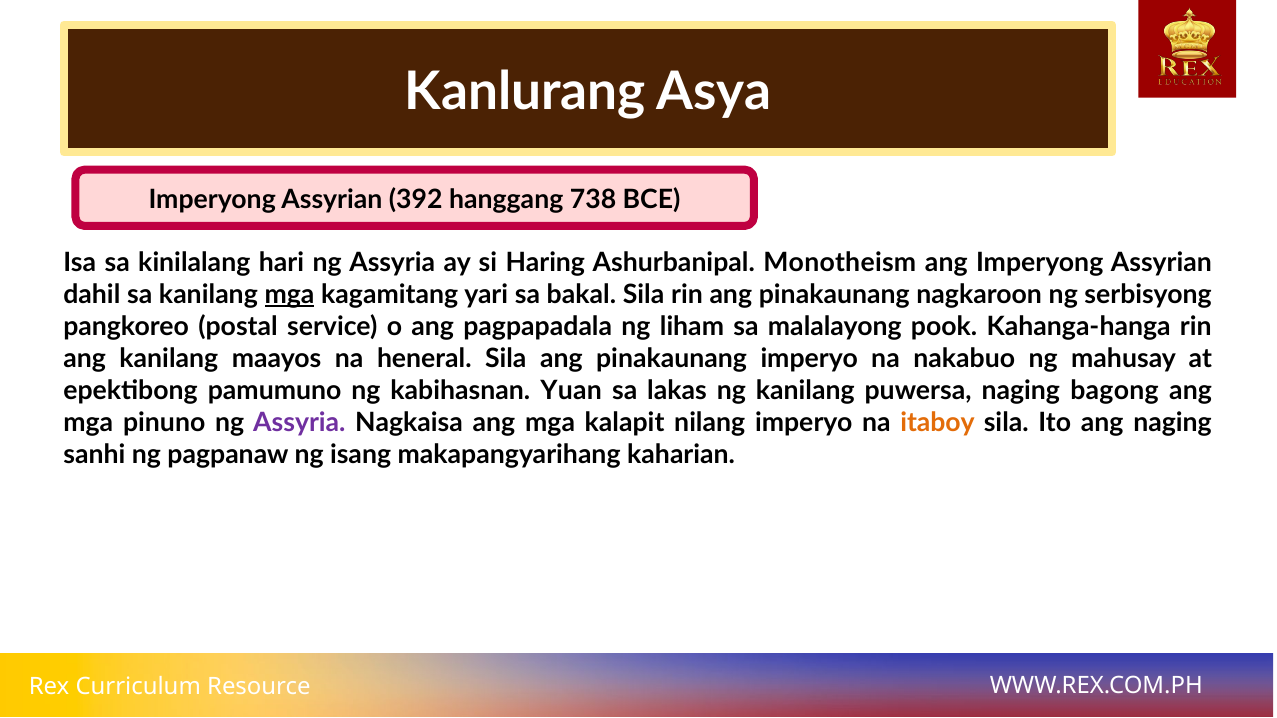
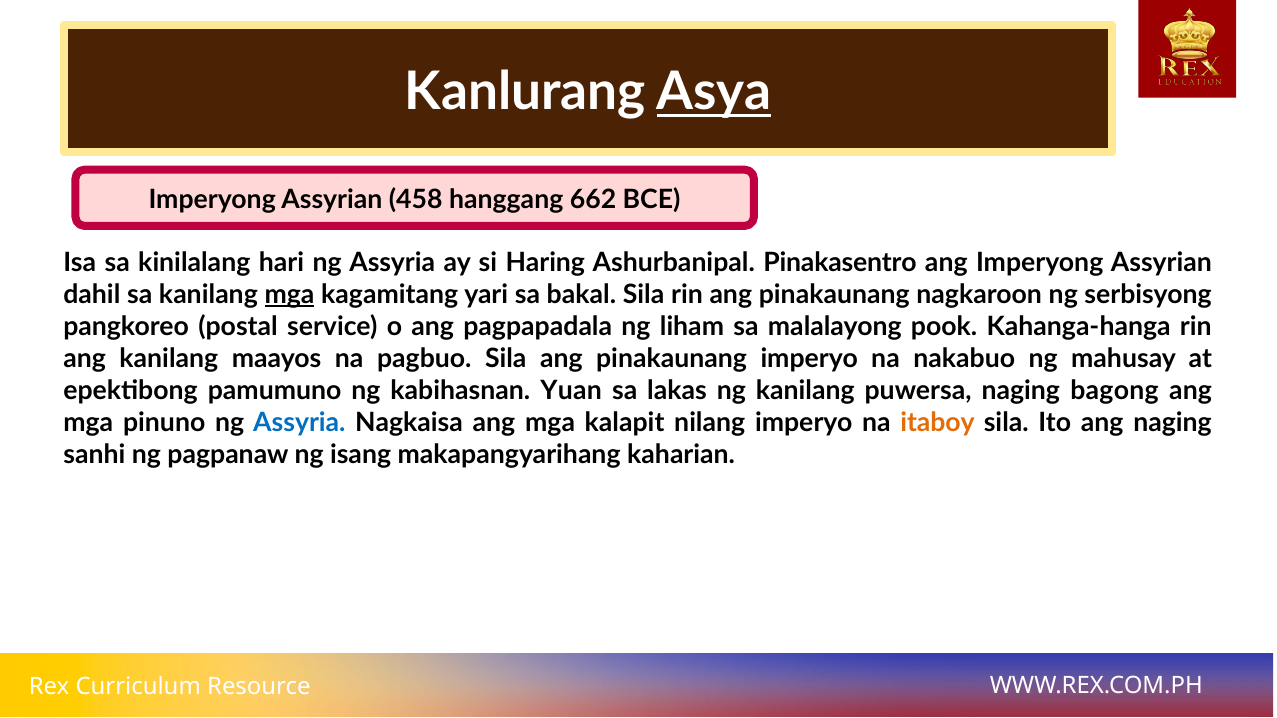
Asya underline: none -> present (714, 92)
392: 392 -> 458 (416, 200)
738: 738 -> 662 (593, 200)
Monotheism: Monotheism -> Pinakasentro (840, 263)
heneral: heneral -> pagbuo (424, 359)
Assyria colour: purple -> blue (299, 423)
